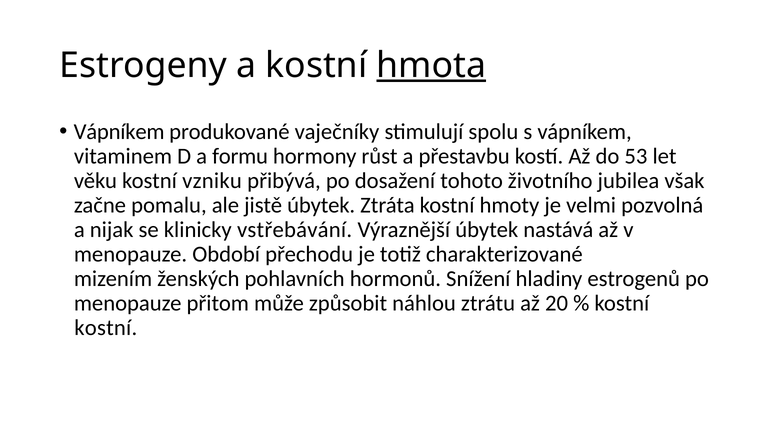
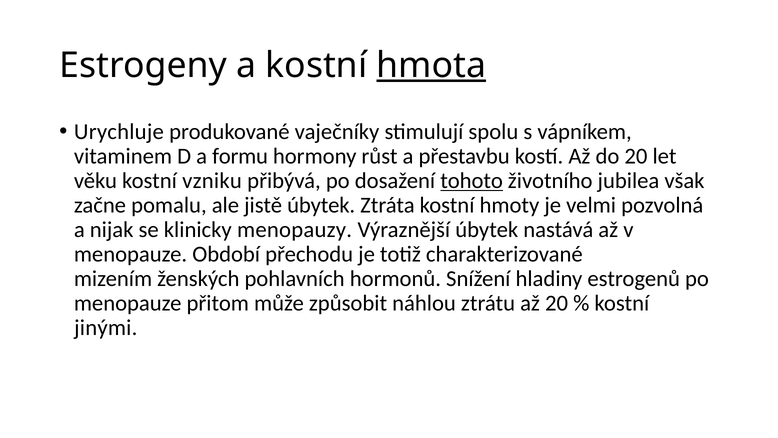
Vápníkem: Vápníkem -> Urychluje (119, 132)
do 53: 53 -> 20 (636, 156)
tohoto underline: none -> present (472, 181)
vstřebávání: vstřebávání -> menopauzy (295, 230)
kostní: kostní -> jinými (106, 328)
